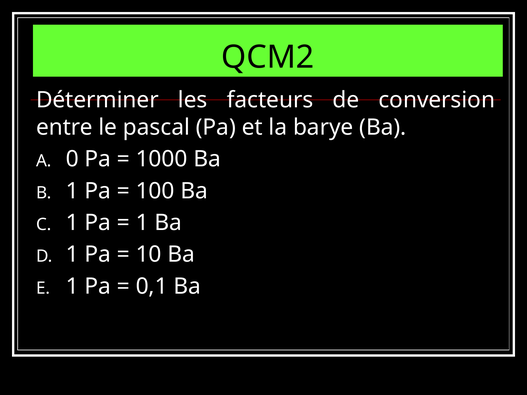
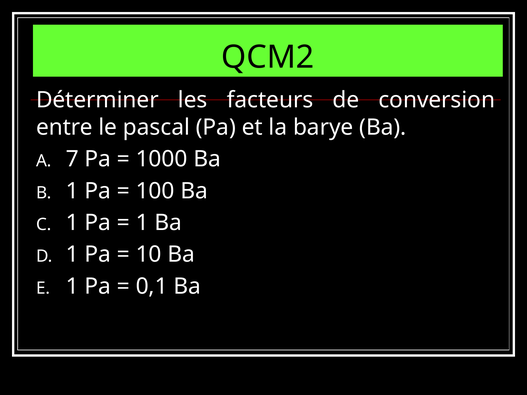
0: 0 -> 7 (72, 159)
